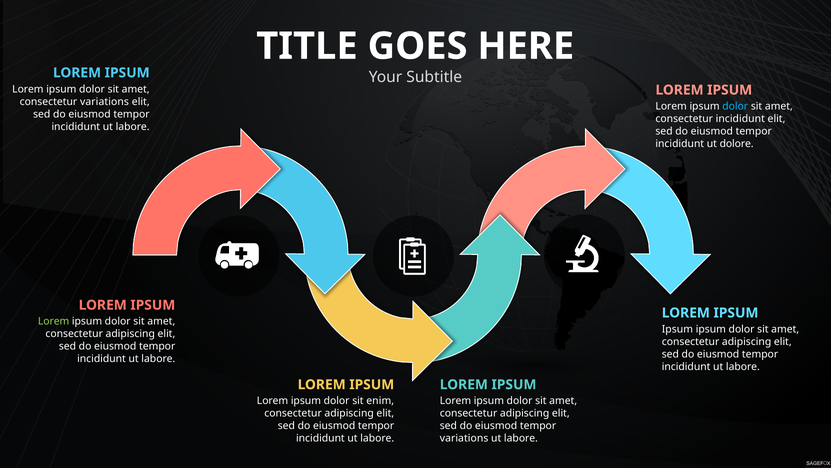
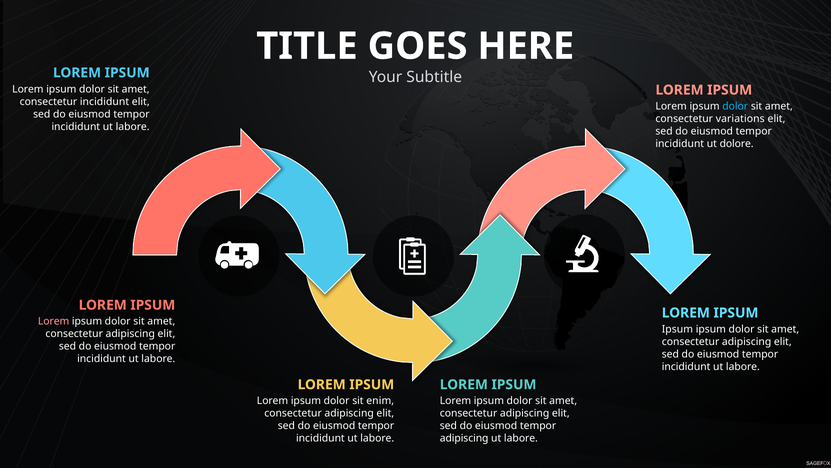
consectetur variations: variations -> incididunt (105, 101)
consectetur incididunt: incididunt -> variations (740, 119)
Lorem colour: light green -> pink (54, 321)
variations: variations -> adipiscing (464, 438)
